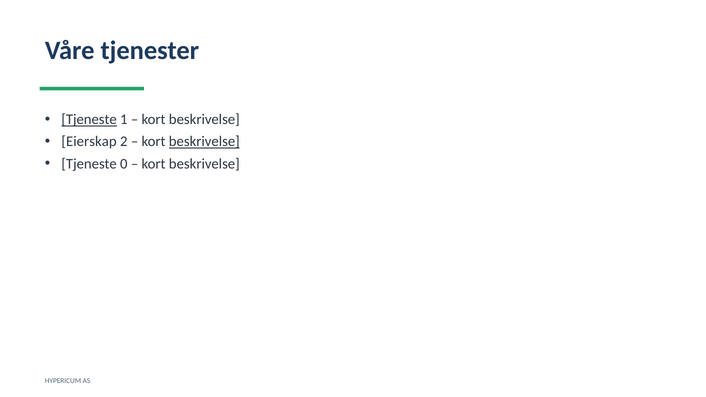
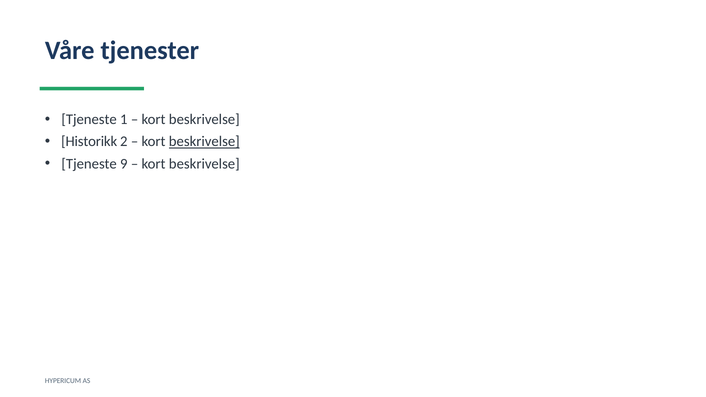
Tjeneste underline: present -> none (89, 120)
Eierskap: Eierskap -> Historikk (89, 142)
0: 0 -> 9 (124, 164)
